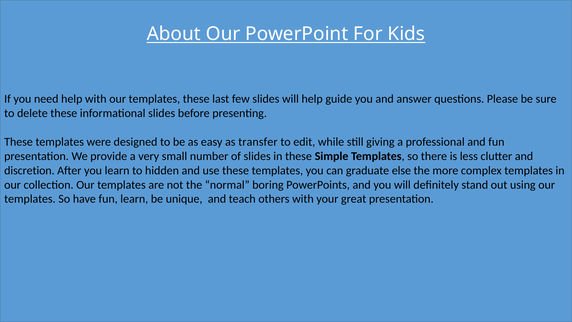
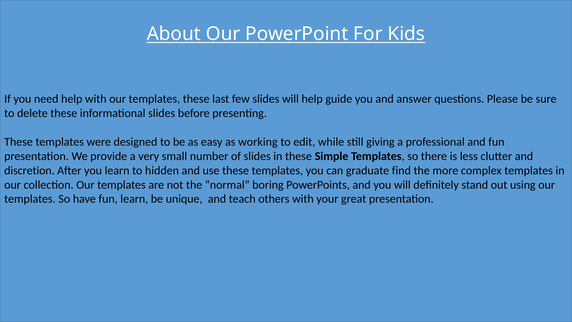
transfer: transfer -> working (258, 142)
else: else -> find (401, 170)
